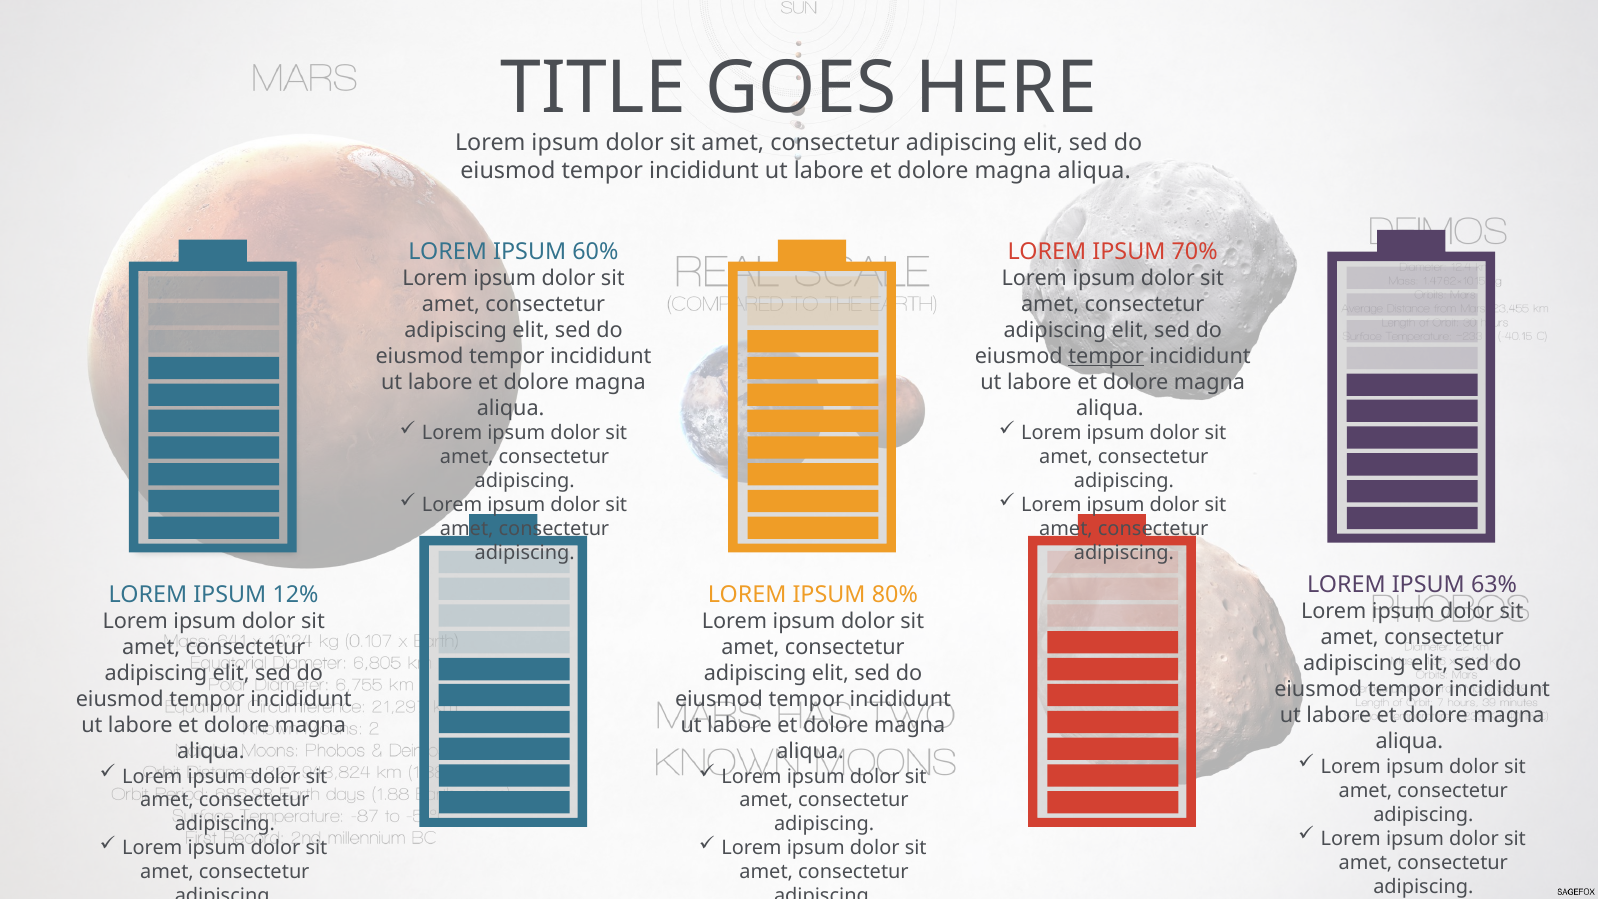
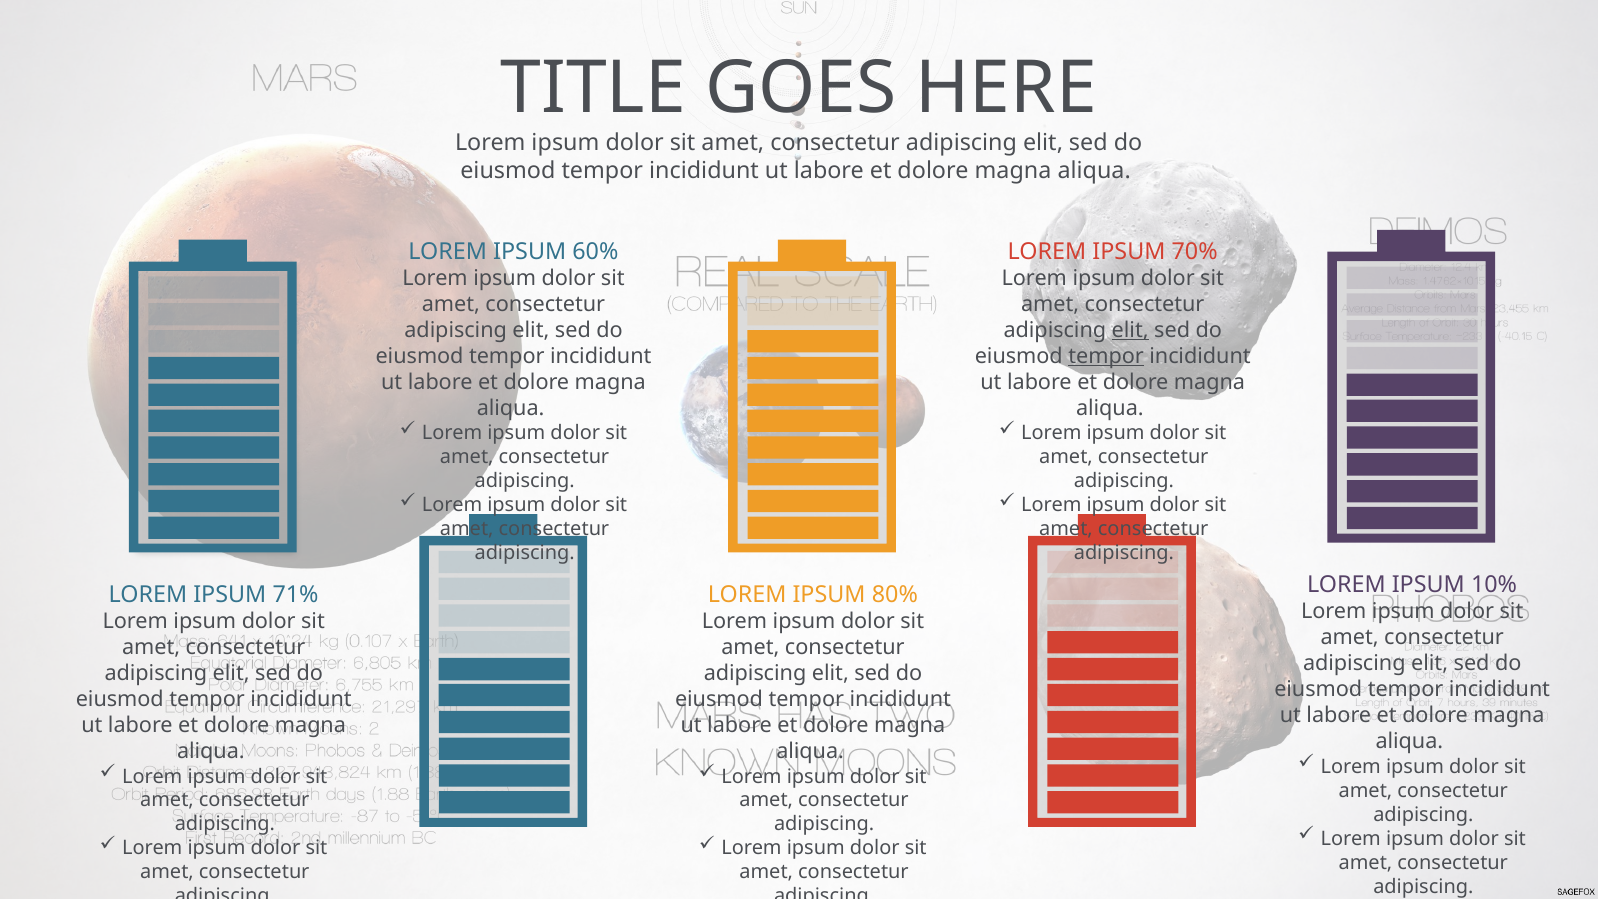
elit underline: none -> present (1130, 330)
63%: 63% -> 10% (1494, 585)
12%: 12% -> 71% (296, 595)
